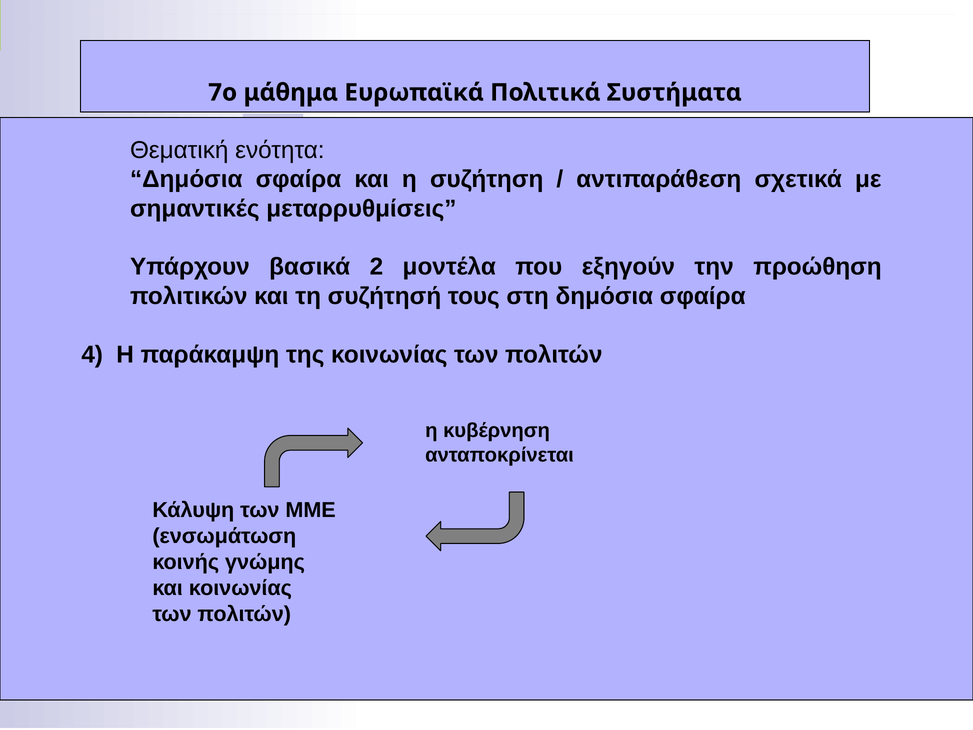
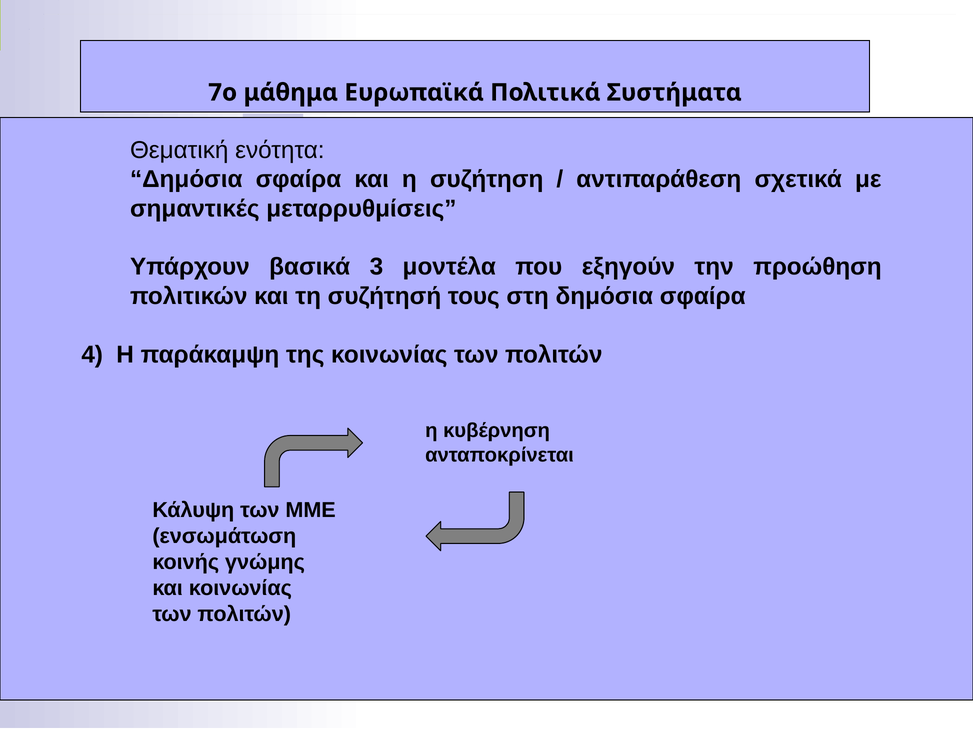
2: 2 -> 3 (376, 267)
